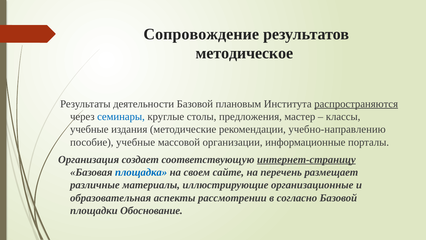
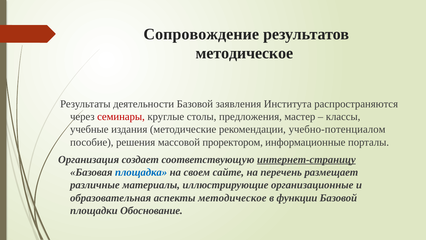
плановым: плановым -> заявления (238, 104)
распространяются underline: present -> none (356, 104)
семинары colour: blue -> red (121, 116)
учебно-направлению: учебно-направлению -> учебно-потенциалом (337, 129)
пособие учебные: учебные -> решения (136, 142)
организации: организации -> проректором (233, 142)
аспекты рассмотрении: рассмотрении -> методическое (232, 198)
согласно: согласно -> функции (297, 198)
